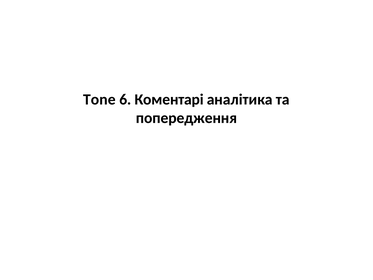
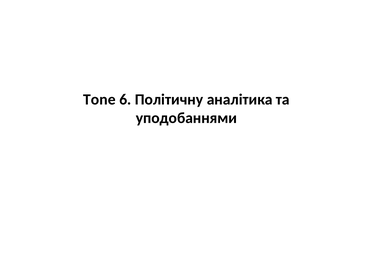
Коментарі: Коментарі -> Політичну (169, 99)
попередження: попередження -> уподобаннями (186, 118)
